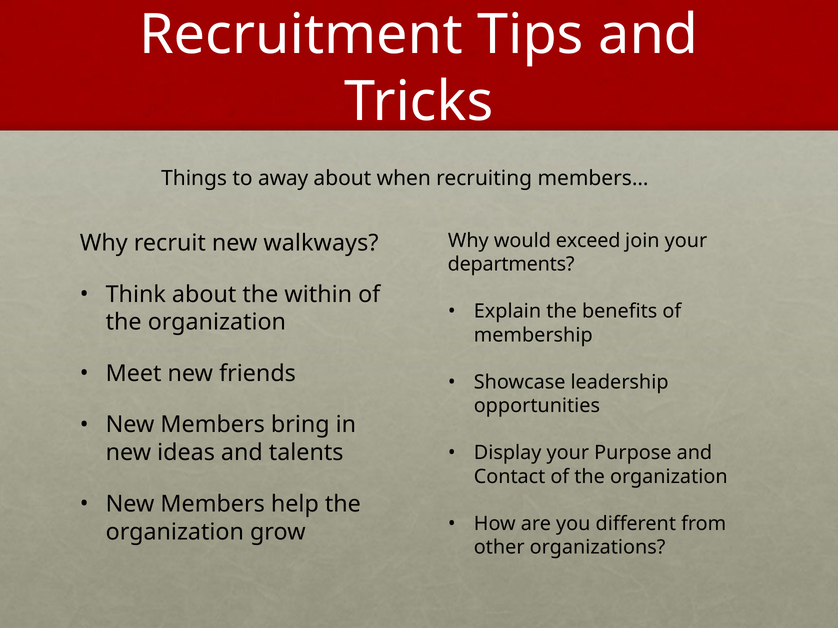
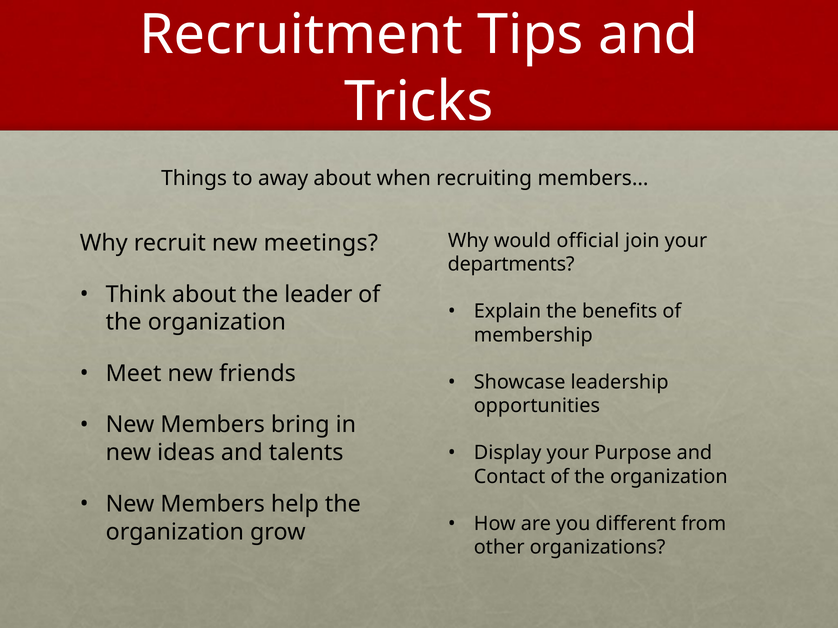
exceed: exceed -> official (588, 241)
walkways: walkways -> meetings (321, 243)
within: within -> leader (318, 295)
